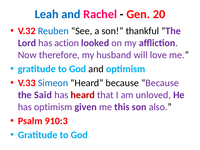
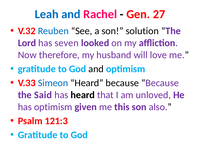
20: 20 -> 27 (159, 14)
thankful: thankful -> solution (142, 31)
action: action -> seven (67, 43)
heard colour: red -> black (83, 95)
910:3: 910:3 -> 121:3 (56, 121)
